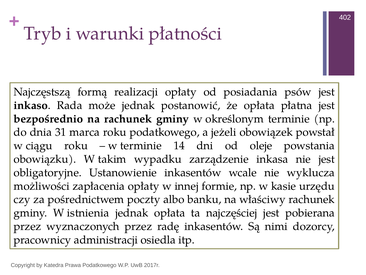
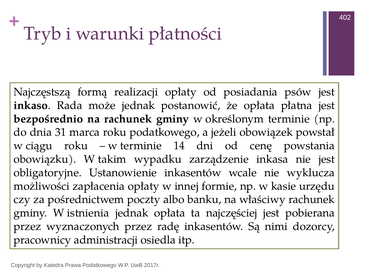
oleje: oleje -> cenę (261, 145)
